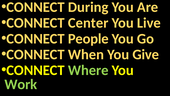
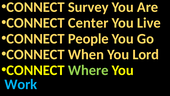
During: During -> Survey (88, 7)
Give: Give -> Lord (146, 54)
Work colour: light green -> light blue (21, 84)
